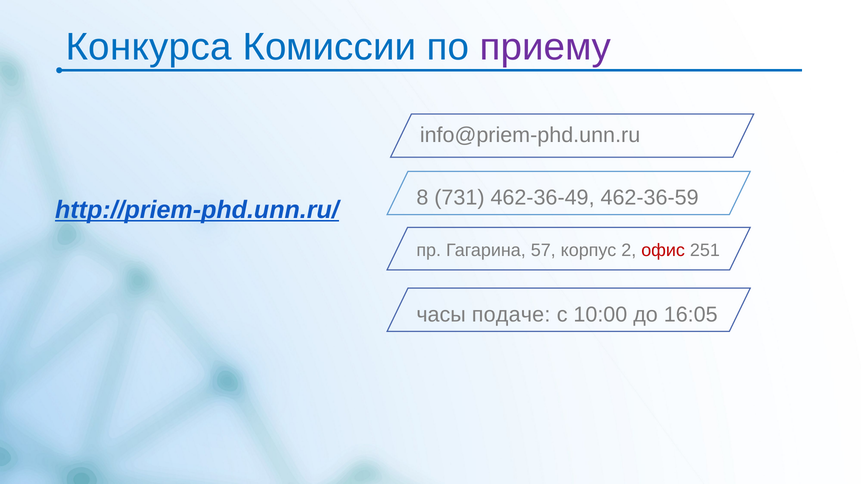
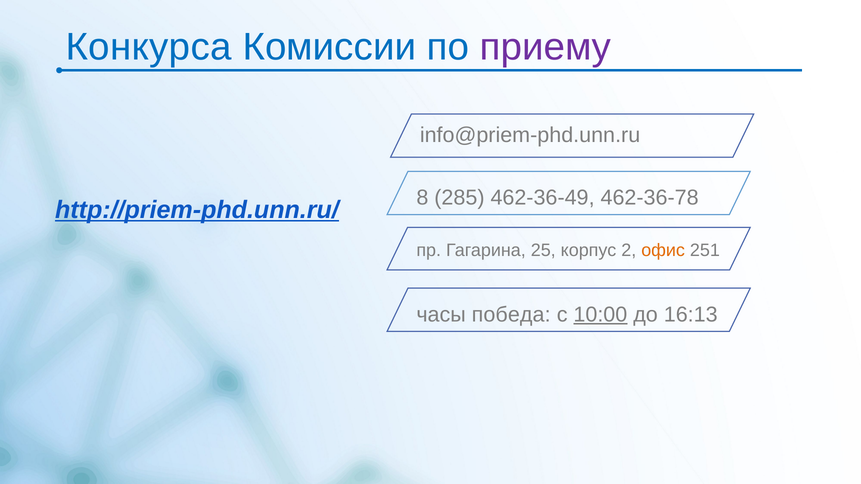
731: 731 -> 285 (459, 198)
462-36-59: 462-36-59 -> 462-36-78 (650, 198)
57: 57 -> 25 (543, 250)
офис colour: red -> orange (663, 250)
подаче: подаче -> победа (511, 315)
10:00 underline: none -> present (600, 315)
16:05: 16:05 -> 16:13 (691, 315)
